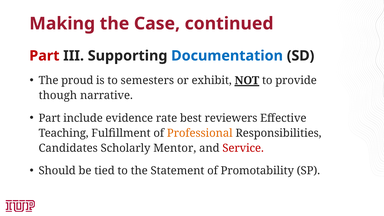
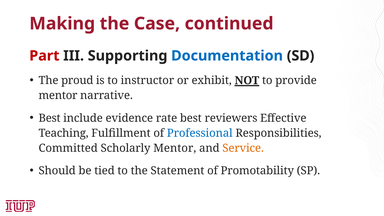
semesters: semesters -> instructor (147, 80)
though: though -> mentor (58, 96)
Part: Part -> Best (50, 118)
Professional colour: orange -> blue (200, 133)
Candidates: Candidates -> Committed (68, 148)
Service colour: red -> orange (243, 148)
